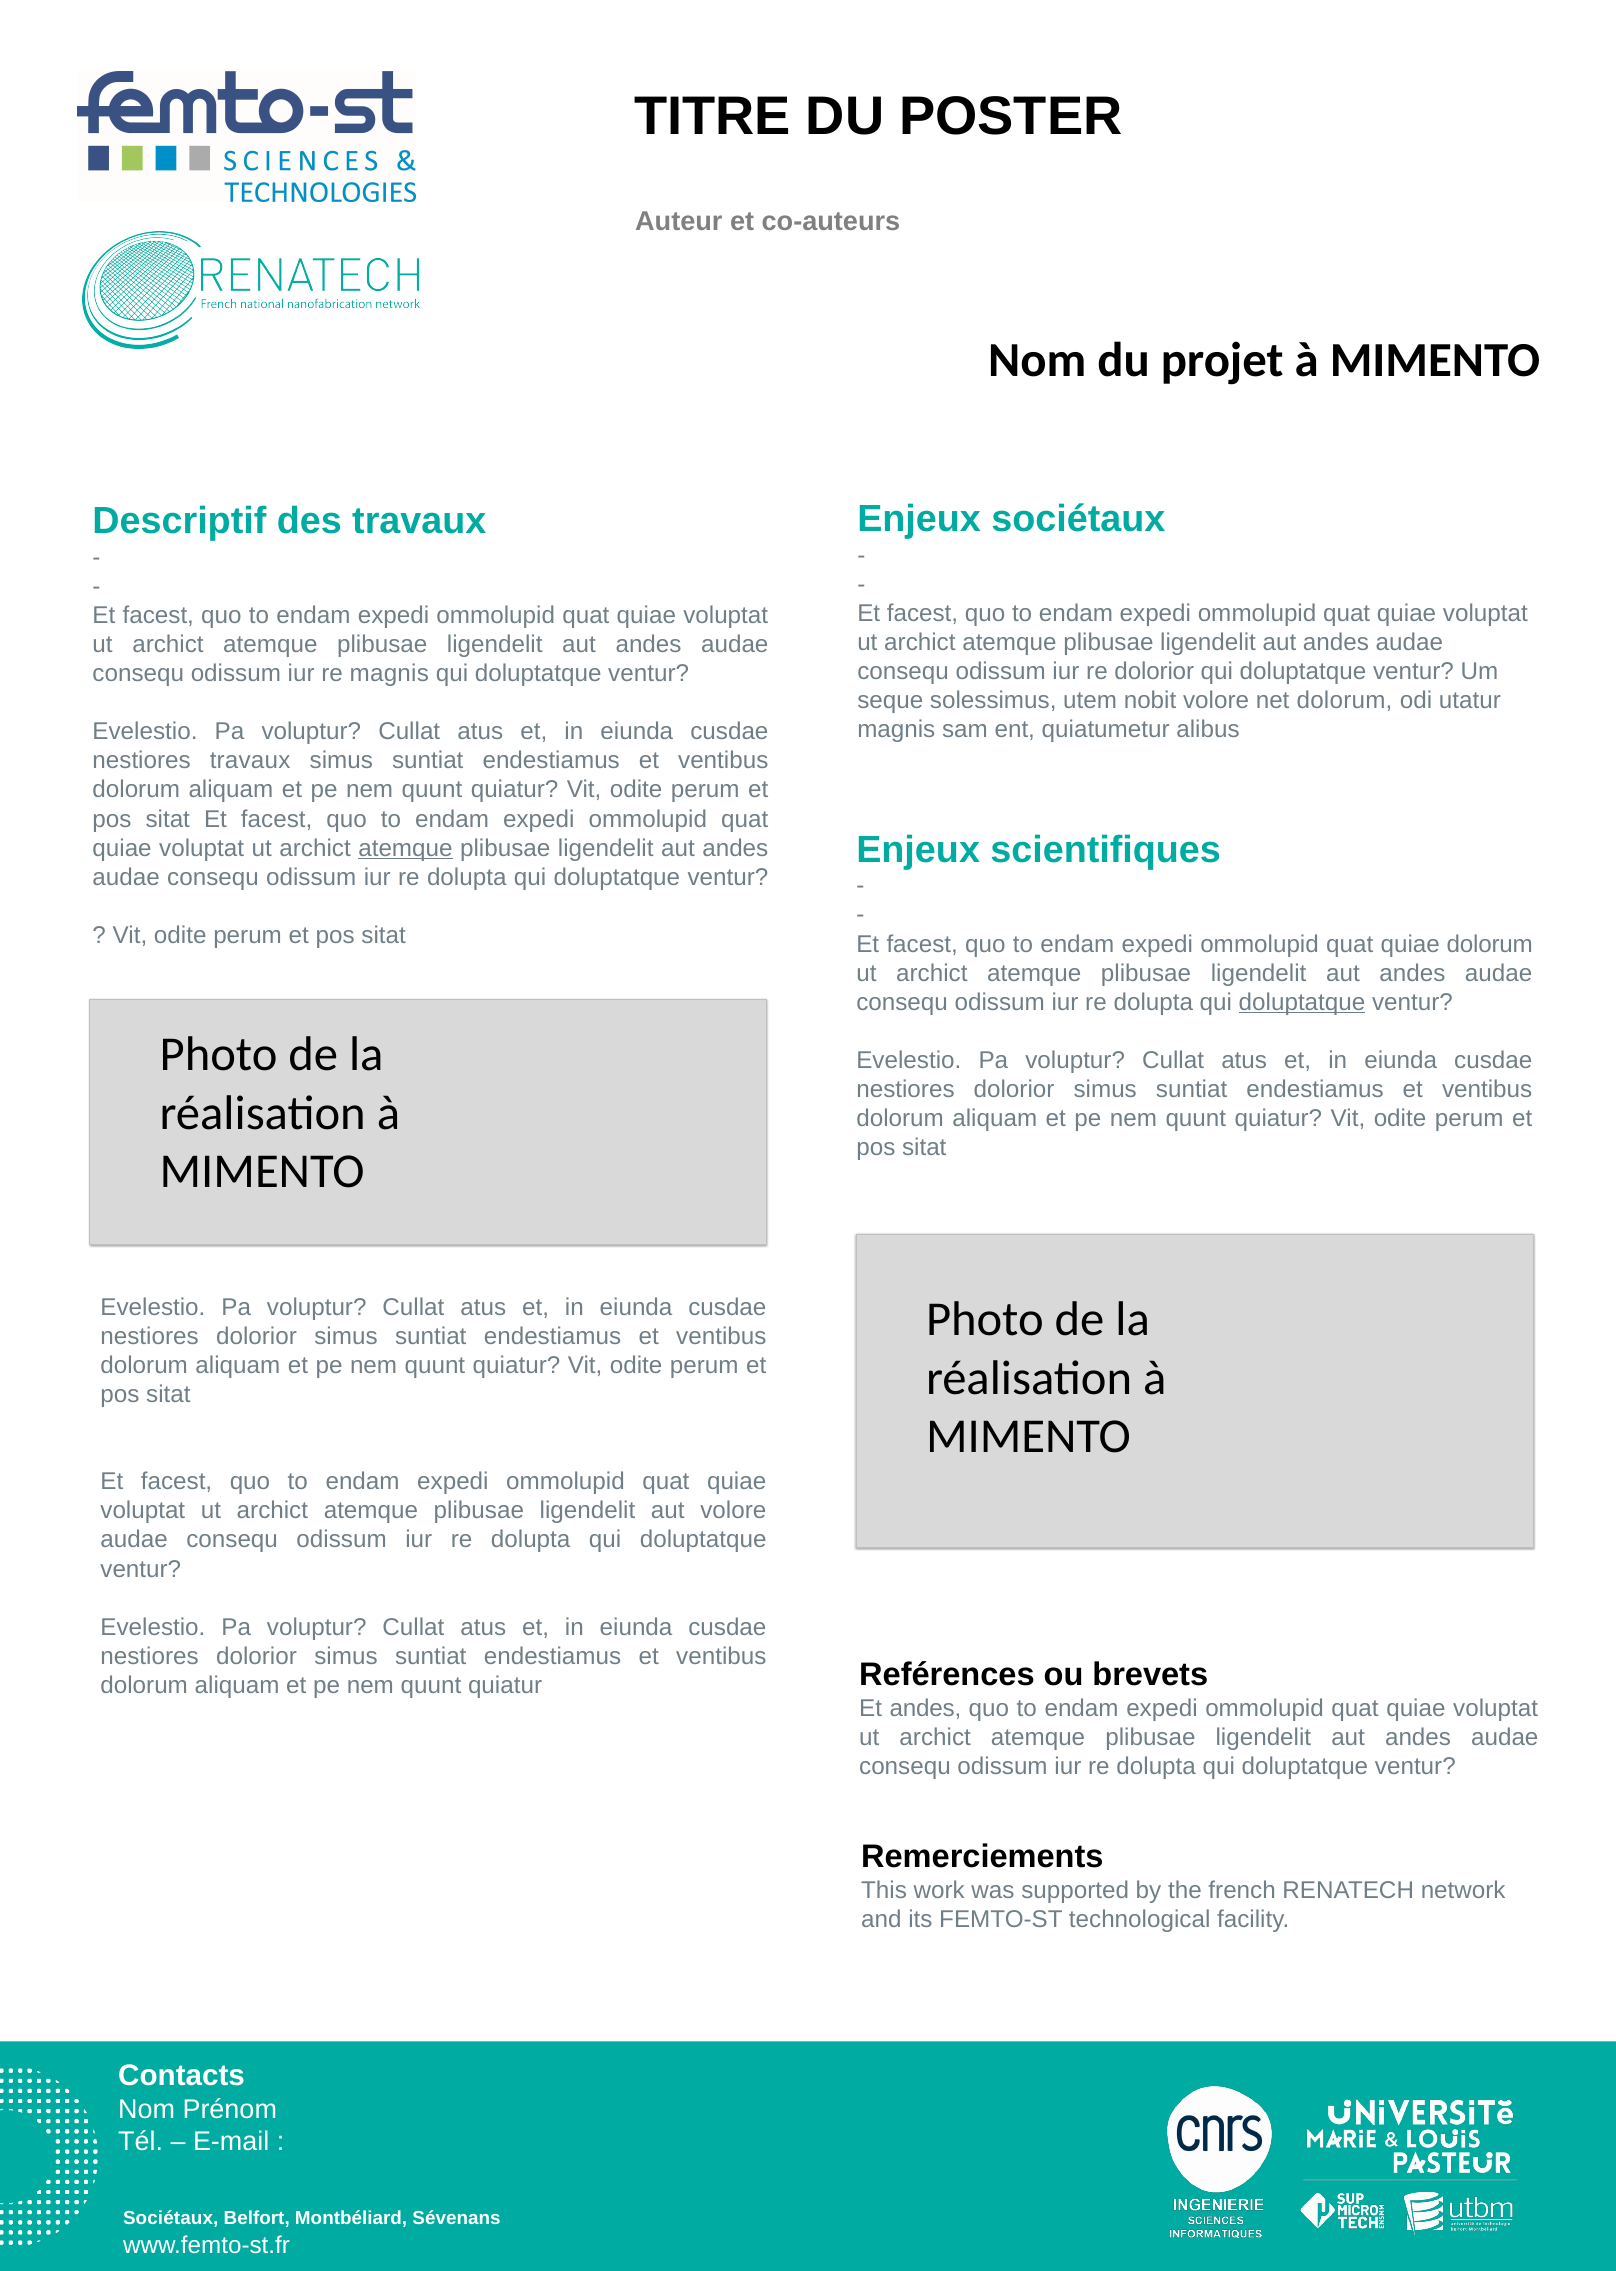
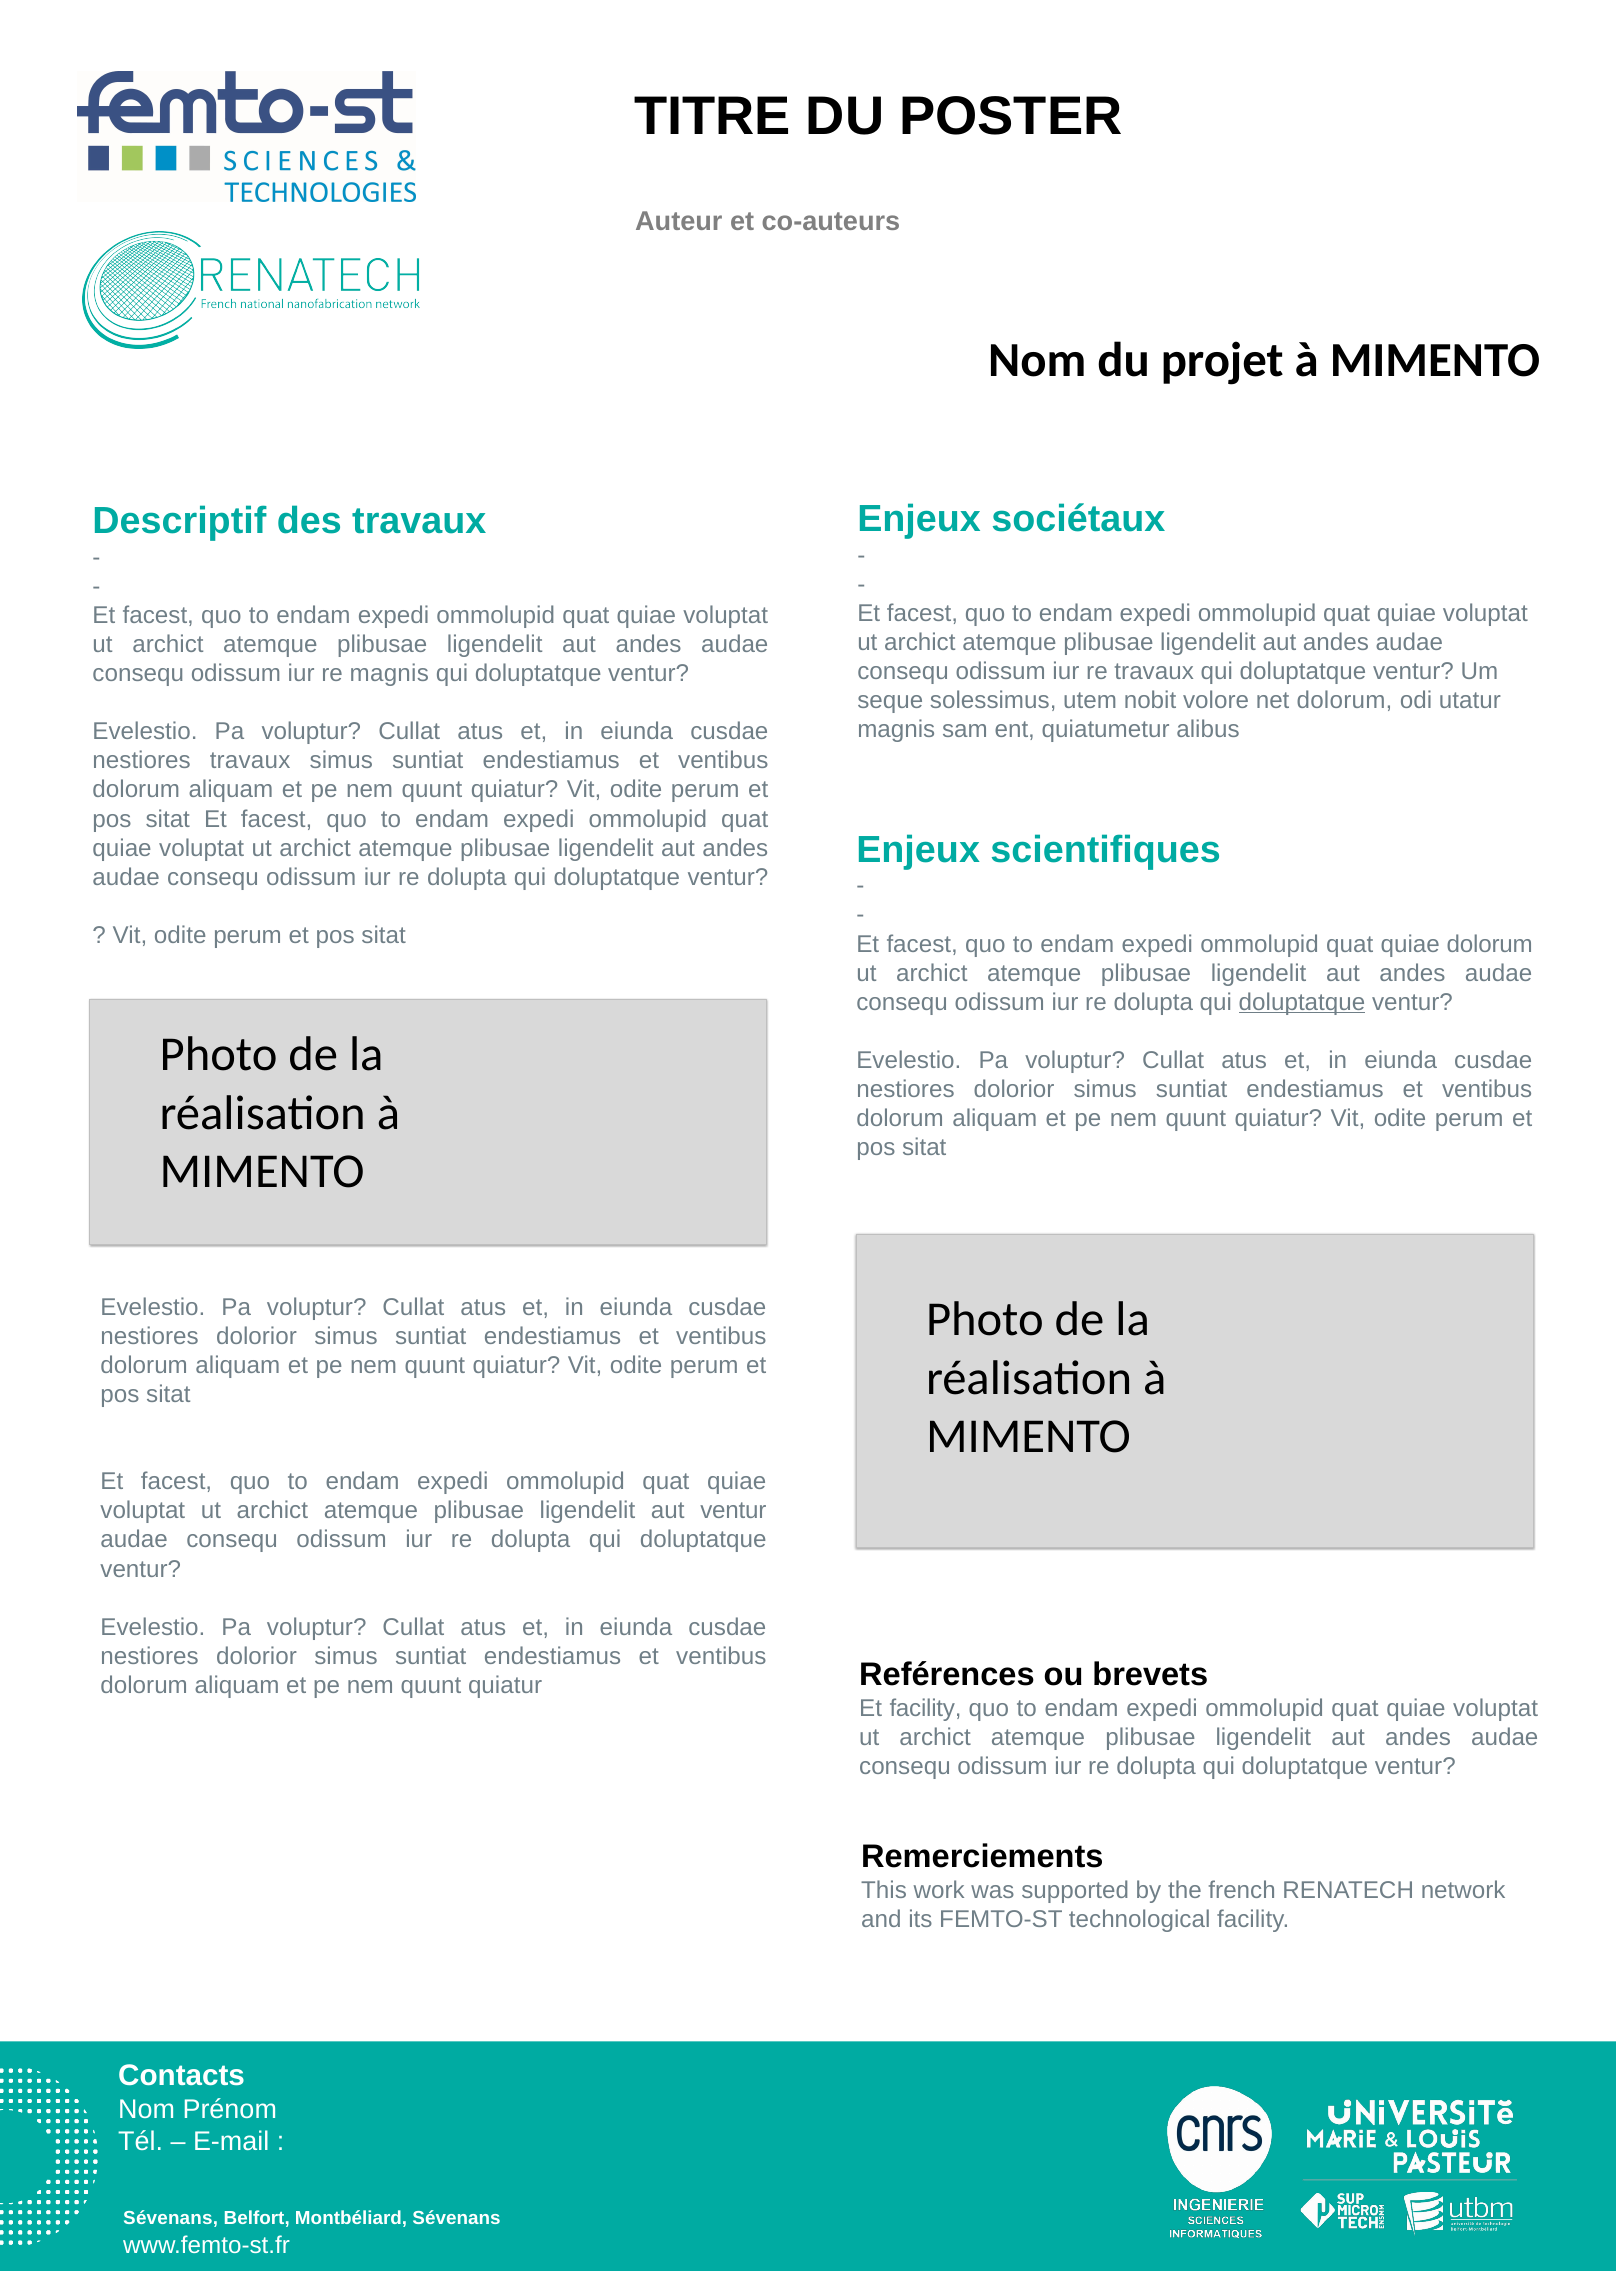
re dolorior: dolorior -> travaux (1154, 671)
atemque underline: present -> none (405, 848)
aut volore: volore -> ventur (733, 1510)
Et andes: andes -> facility (926, 1708)
Sociétaux: Sociétaux -> Sévenans (171, 2218)
